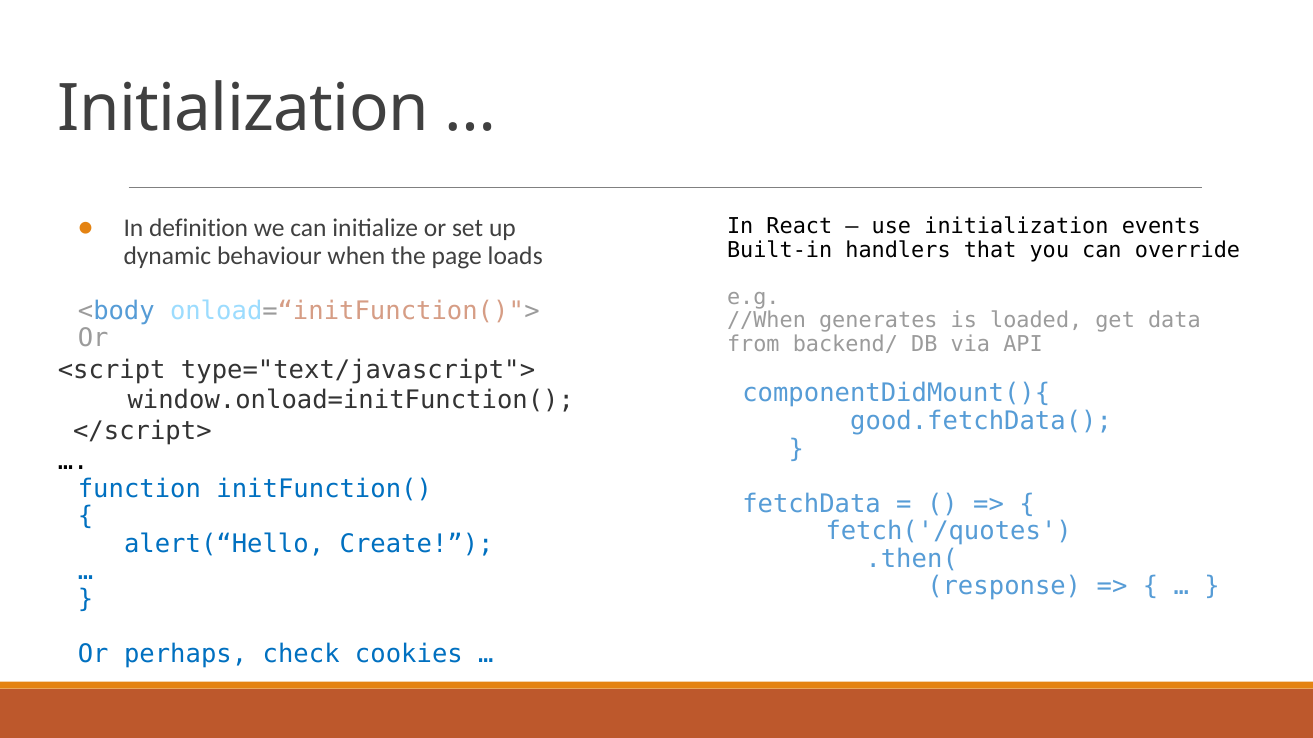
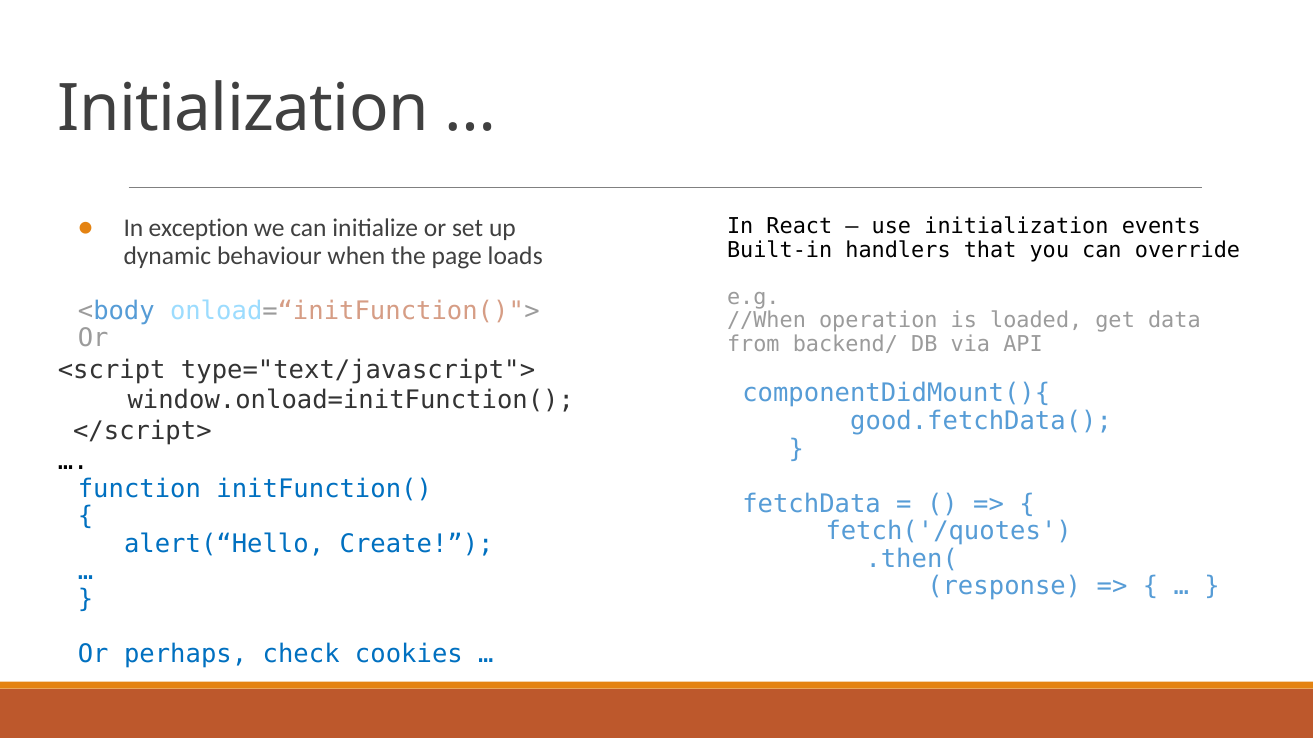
definition: definition -> exception (199, 228)
generates: generates -> operation (878, 321)
